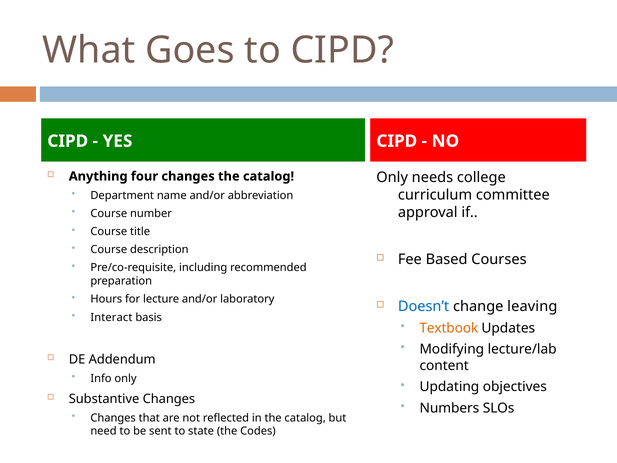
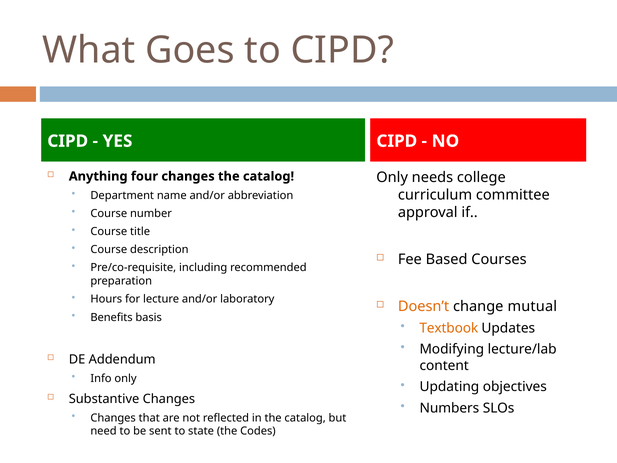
Doesn’t colour: blue -> orange (424, 306)
leaving: leaving -> mutual (532, 306)
Interact: Interact -> Benefits (112, 317)
